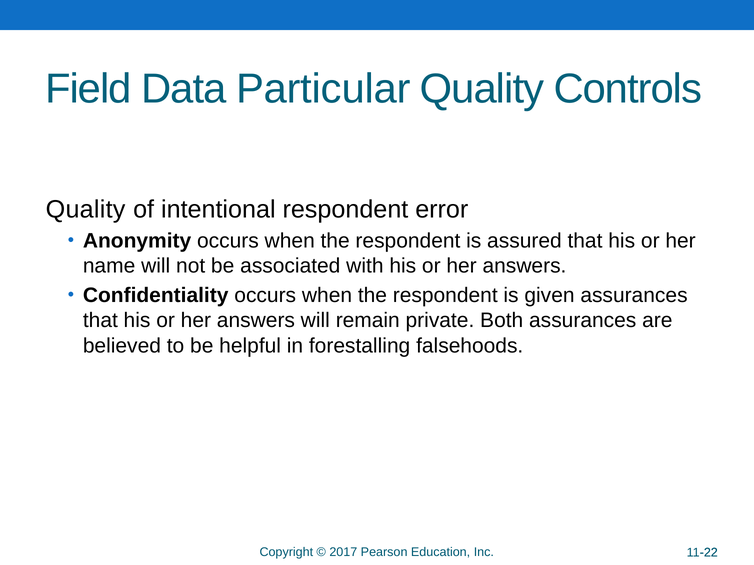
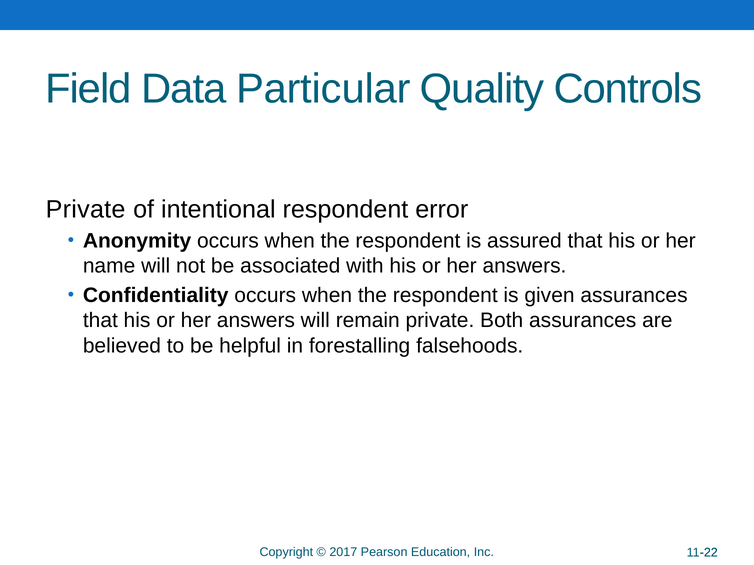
Quality: Quality -> Private (86, 210)
